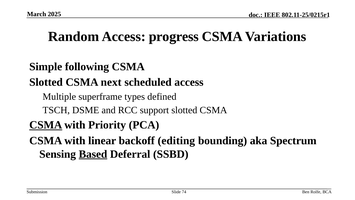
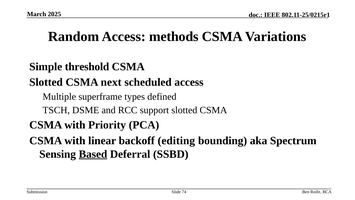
progress: progress -> methods (174, 36)
following: following -> threshold (87, 67)
CSMA underline: present -> none (46, 125)
